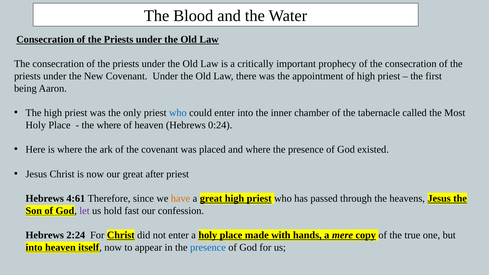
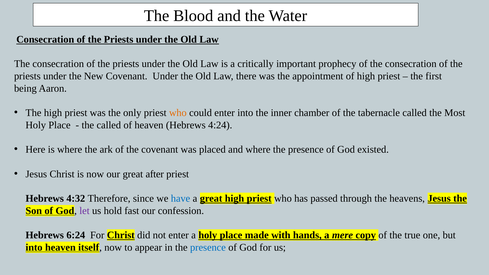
who colour: blue -> orange (178, 113)
the where: where -> called (109, 125)
0:24: 0:24 -> 4:24 (220, 125)
4:61: 4:61 -> 4:32 (76, 198)
have colour: orange -> blue (181, 198)
2:24: 2:24 -> 6:24 (76, 235)
